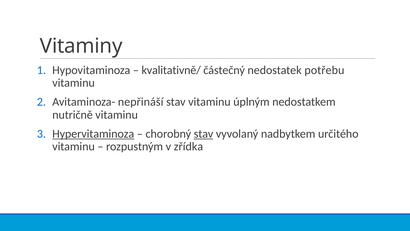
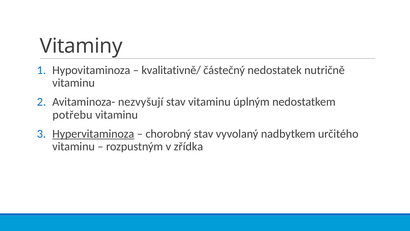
potřebu: potřebu -> nutričně (324, 70)
nepřináší: nepřináší -> nezvyšují (141, 102)
nutričně: nutričně -> potřebu (72, 115)
stav underline: present -> none (204, 134)
